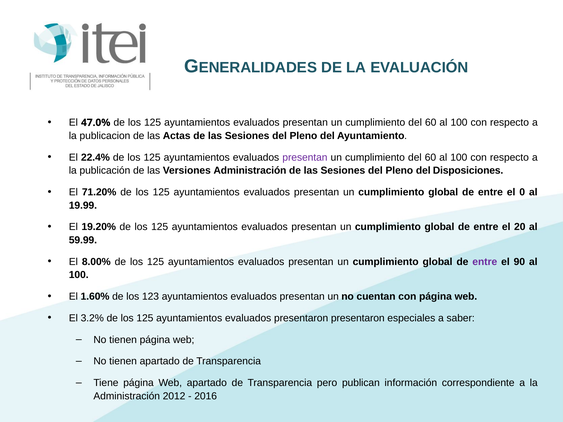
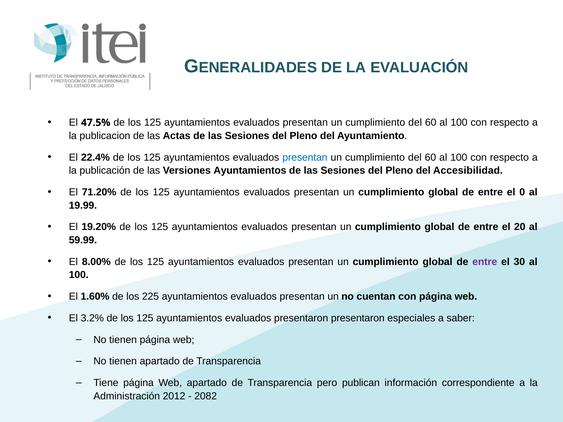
47.0%: 47.0% -> 47.5% (96, 123)
presentan colour: purple -> blue (305, 157)
Versiones Administración: Administración -> Ayuntamientos (250, 171)
Disposiciones: Disposiciones -> Accesibilidad (468, 171)
90: 90 -> 30 (519, 262)
123: 123 -> 225 (151, 297)
2016: 2016 -> 2082 (206, 396)
